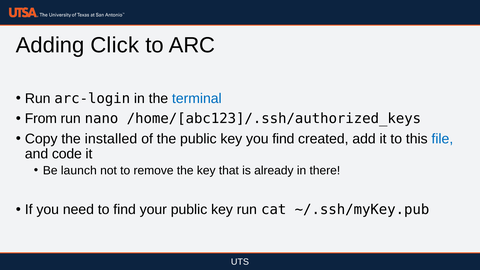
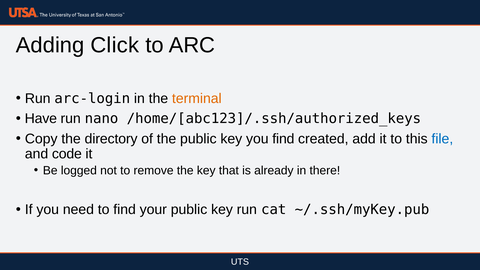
terminal colour: blue -> orange (197, 99)
From: From -> Have (41, 119)
installed: installed -> directory (111, 139)
launch: launch -> logged (79, 170)
